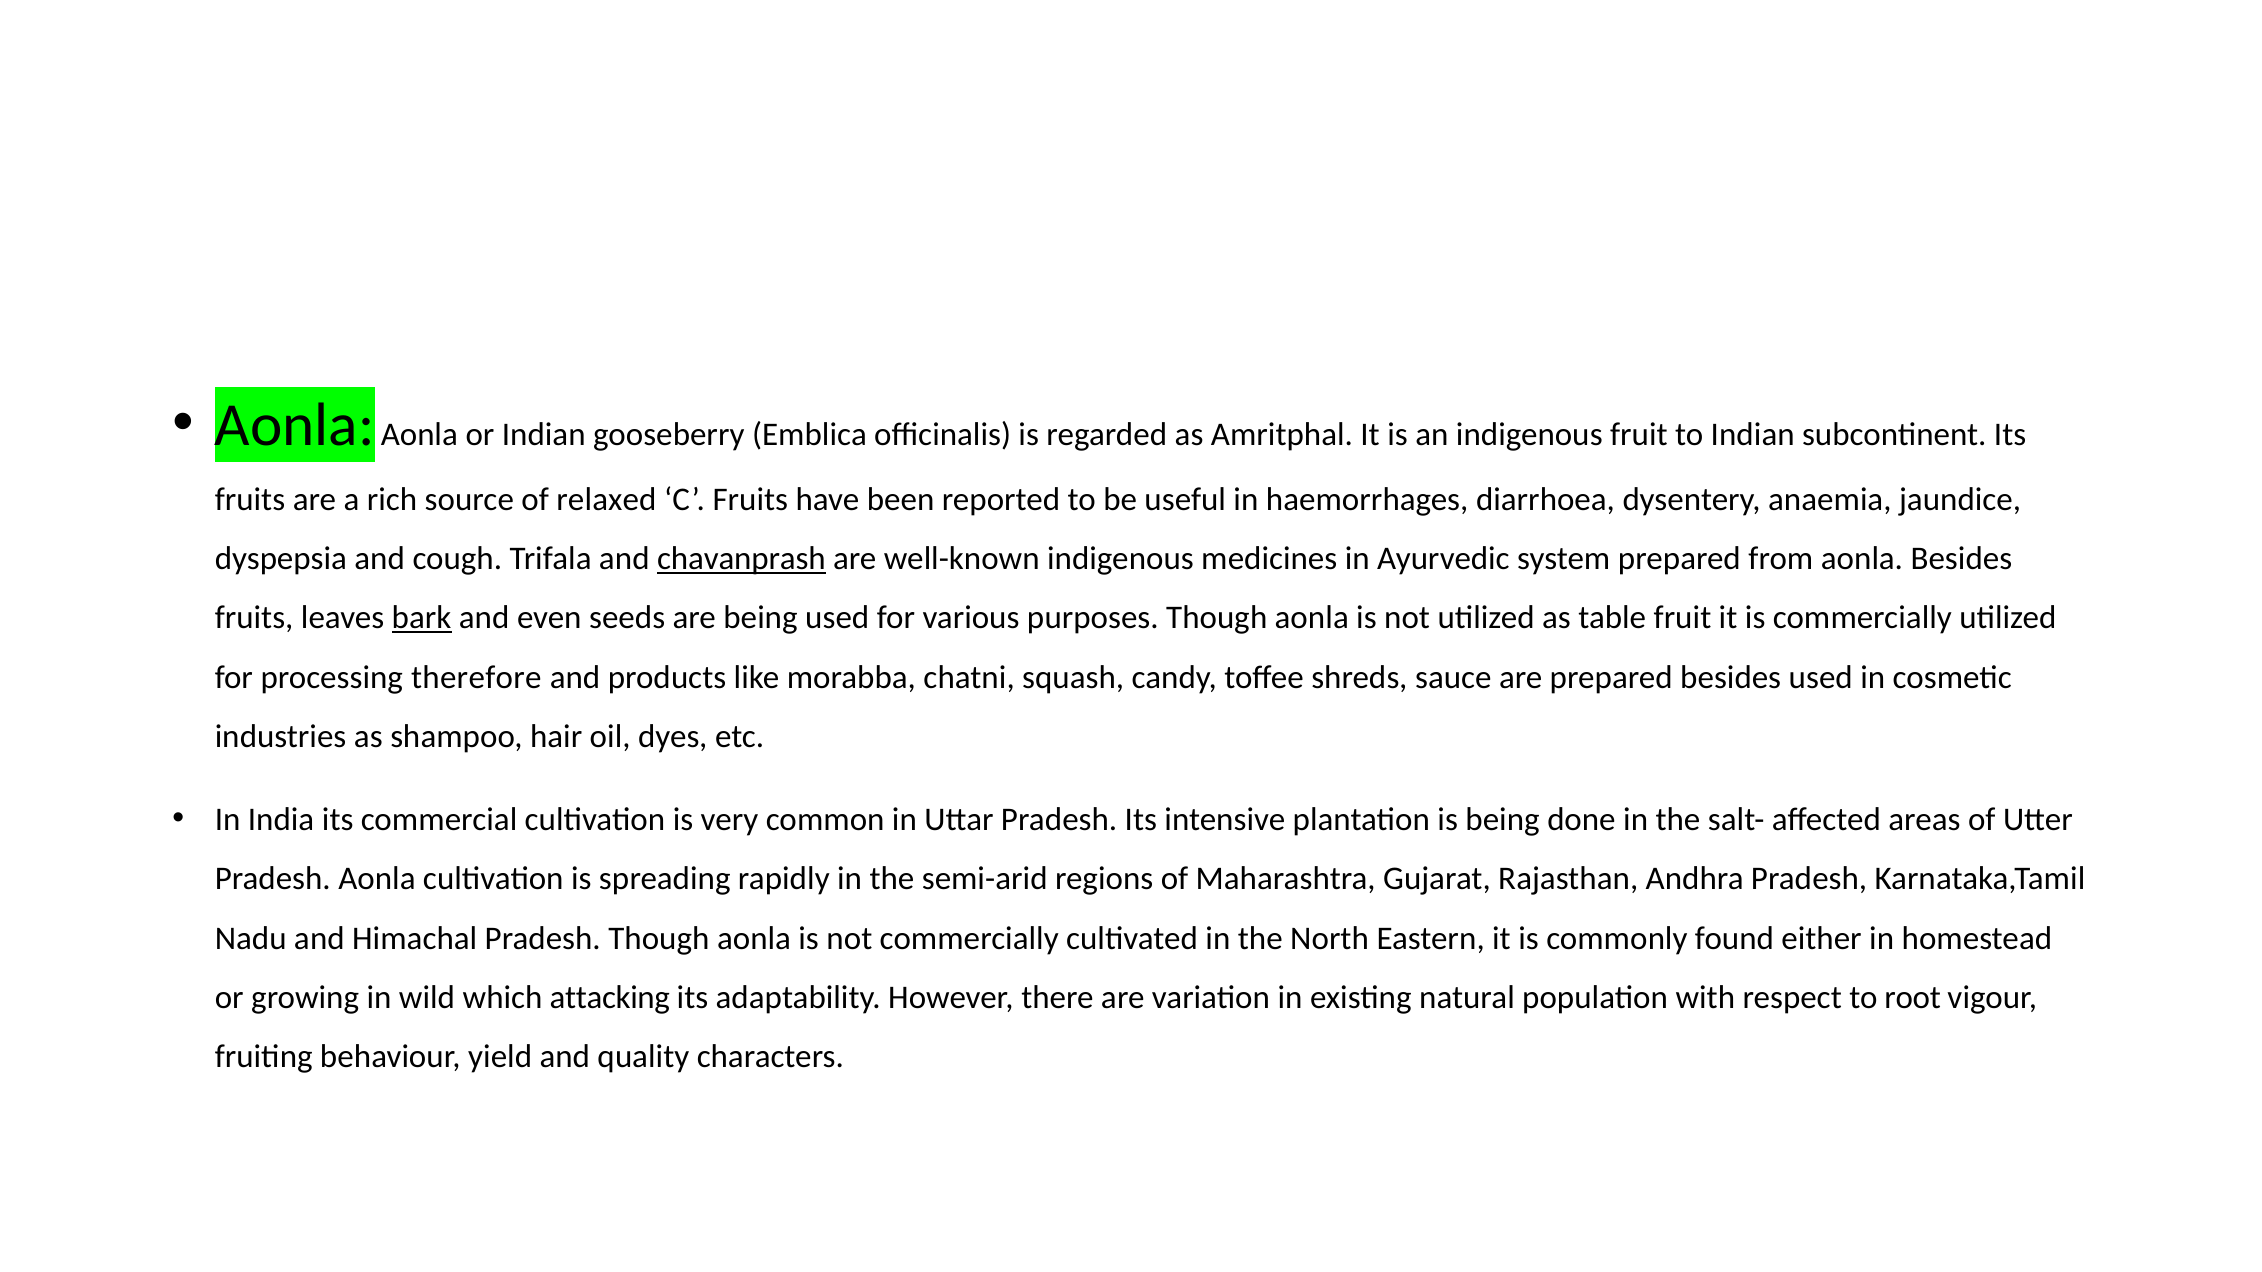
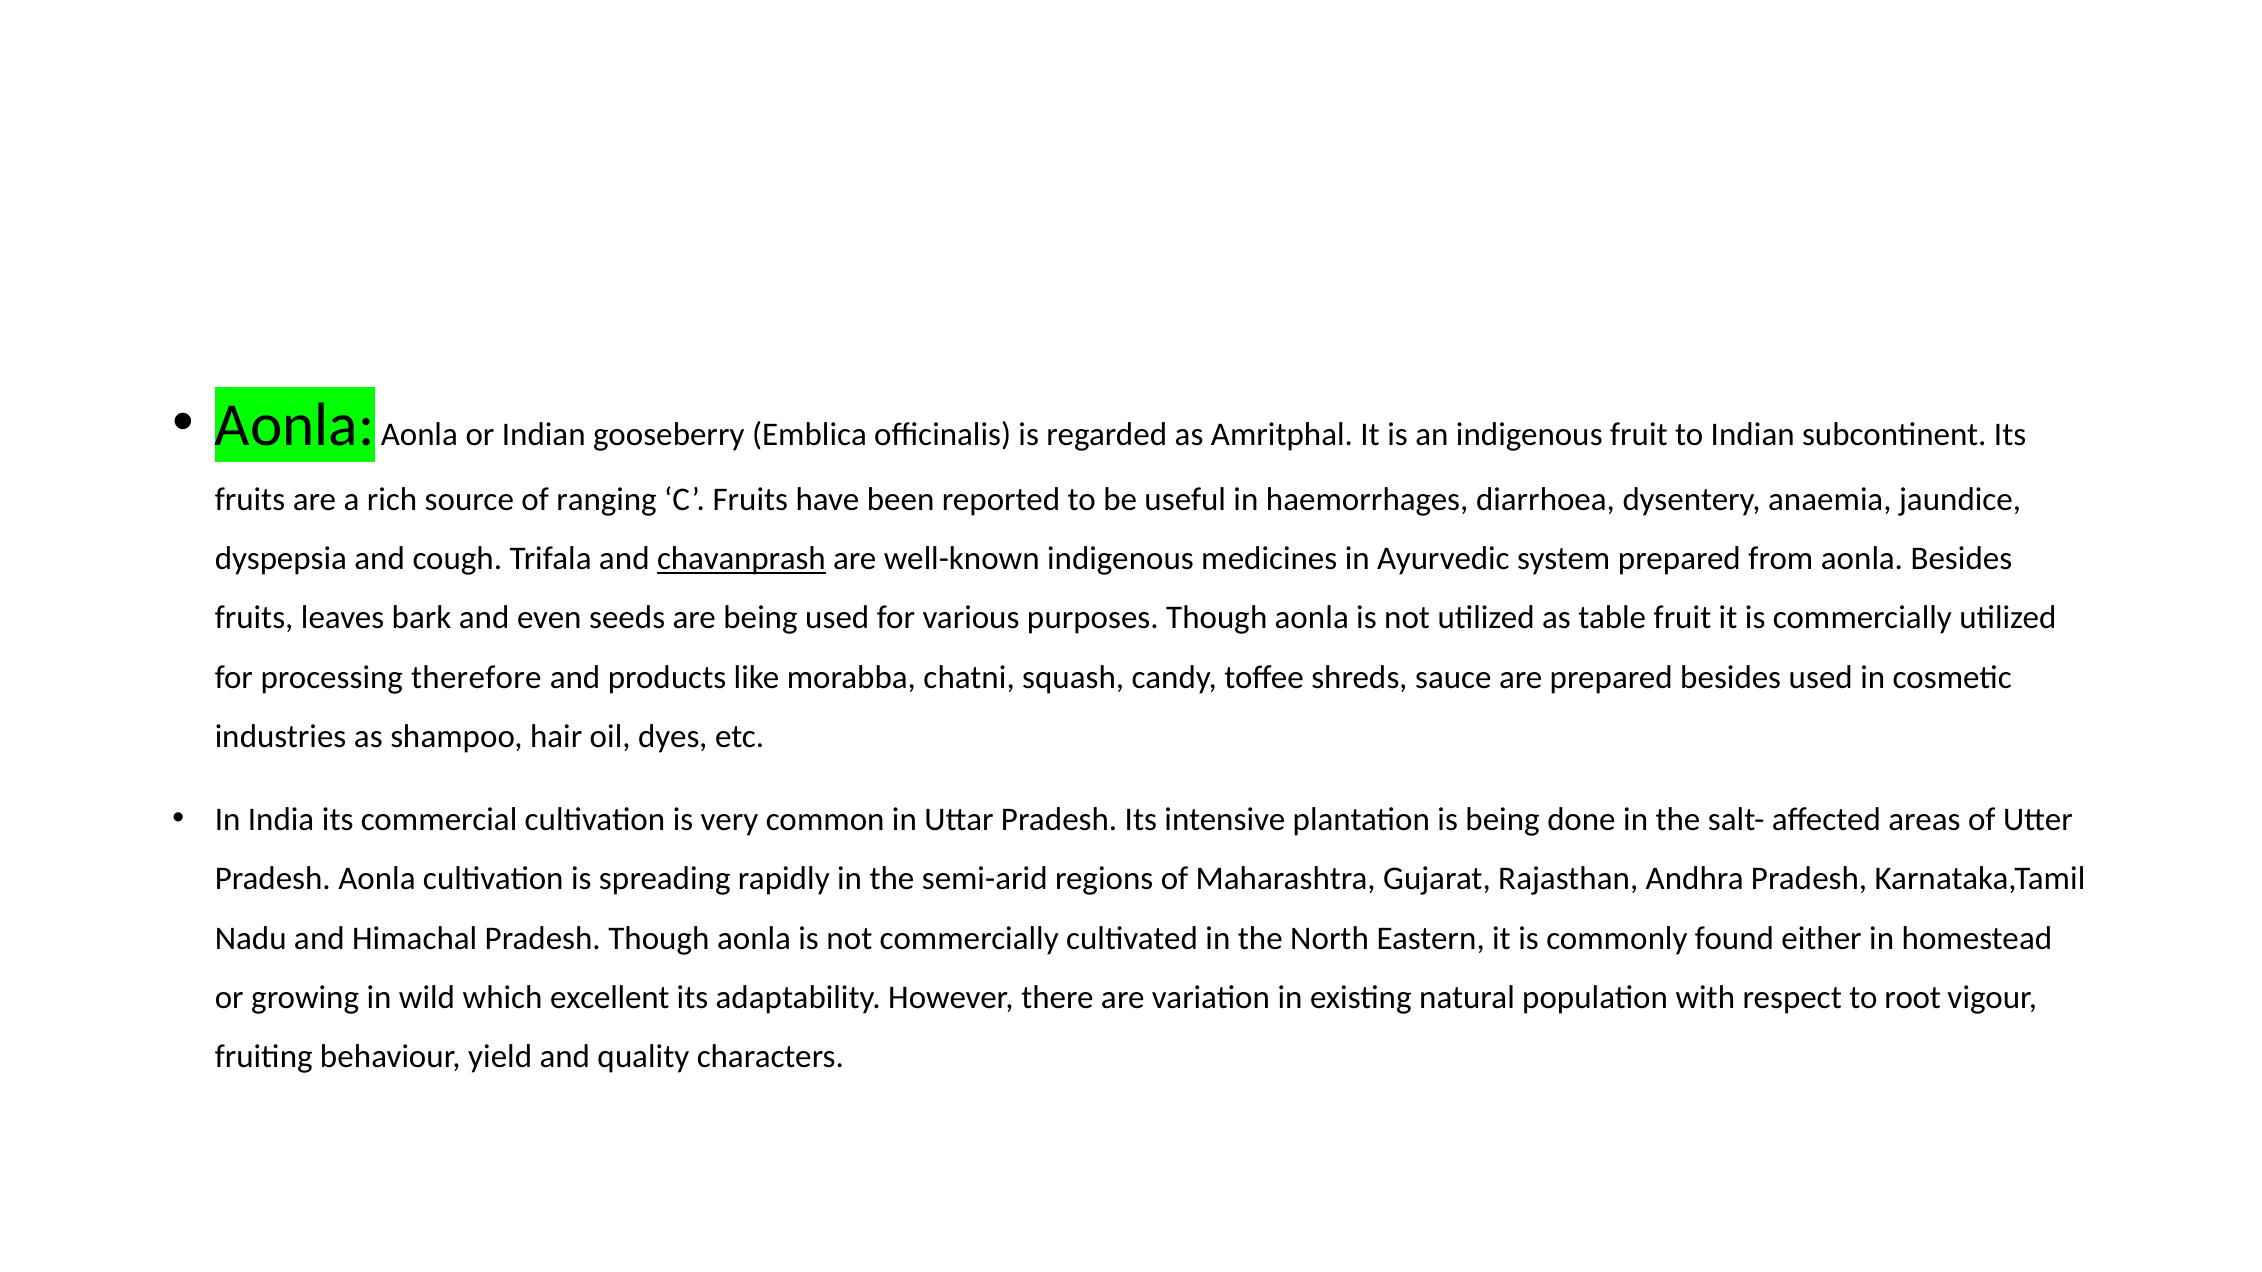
relaxed: relaxed -> ranging (607, 499)
bark underline: present -> none (422, 618)
attacking: attacking -> excellent (610, 998)
